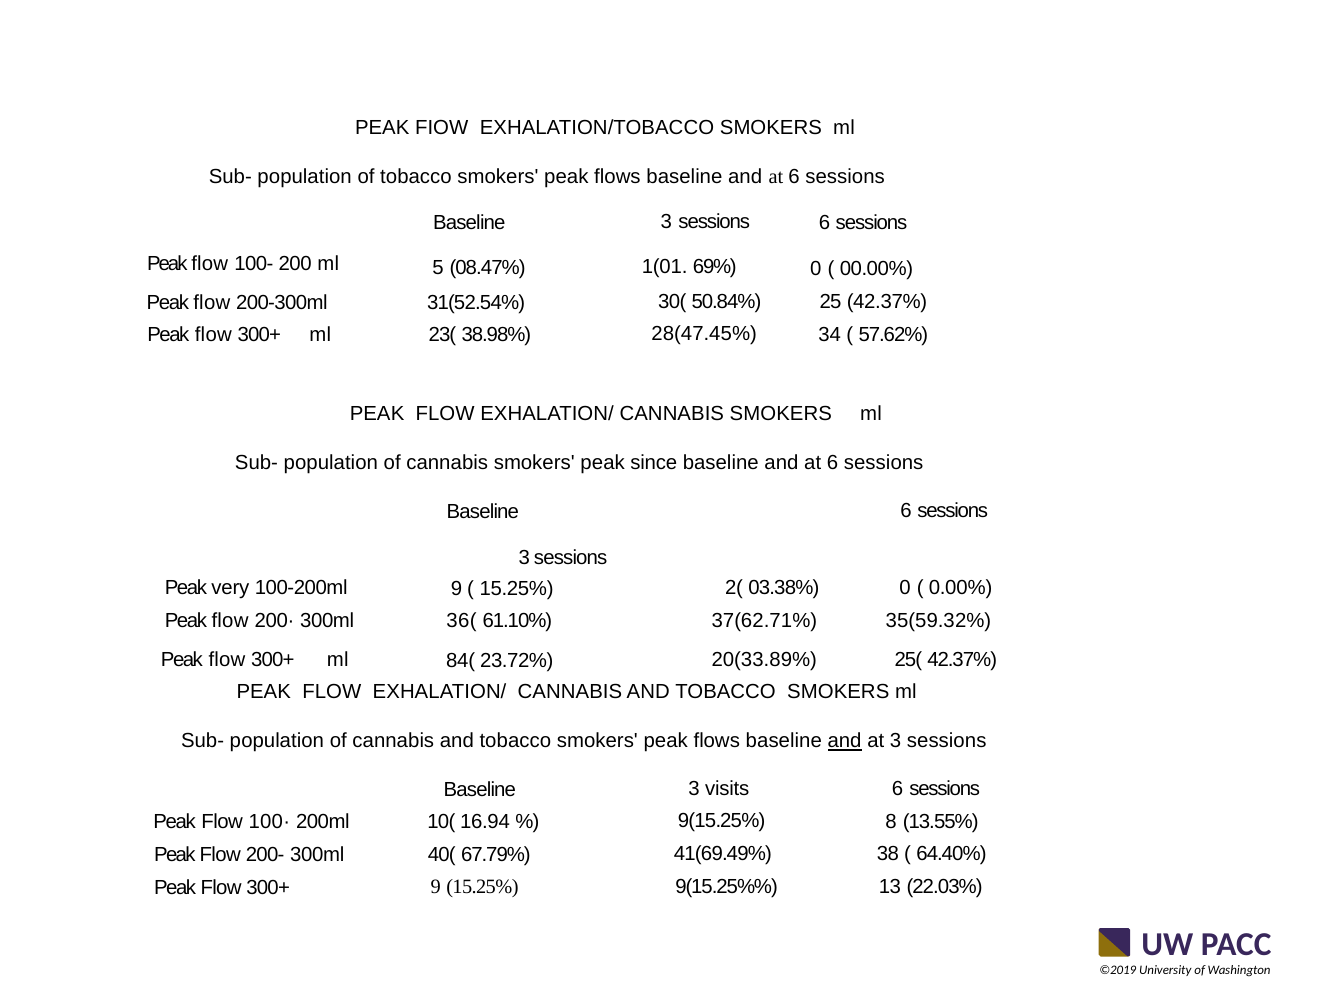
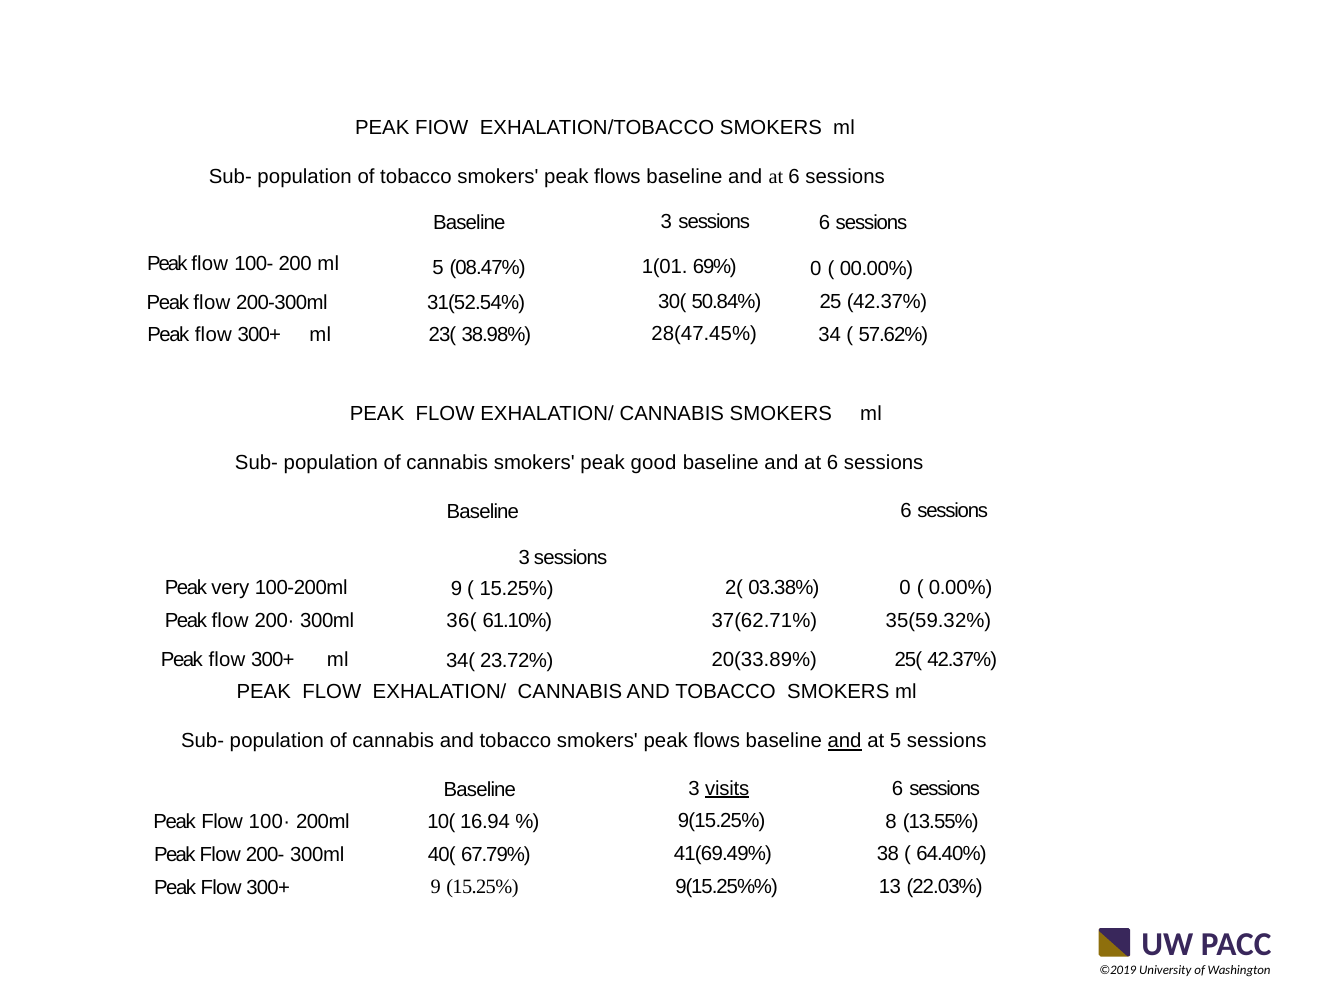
since: since -> good (654, 463)
84(: 84( -> 34( (461, 661)
at 3: 3 -> 5 (896, 742)
visits underline: none -> present (727, 789)
